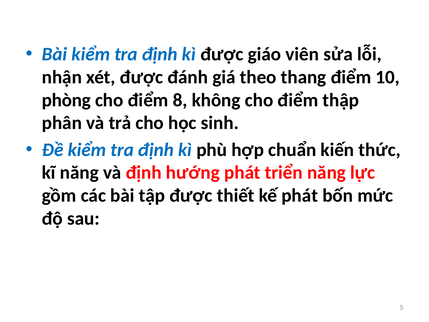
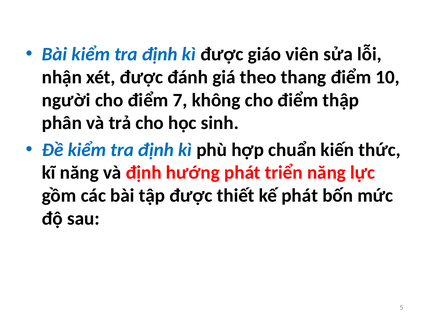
phòng: phòng -> người (66, 100)
8: 8 -> 7 (180, 100)
